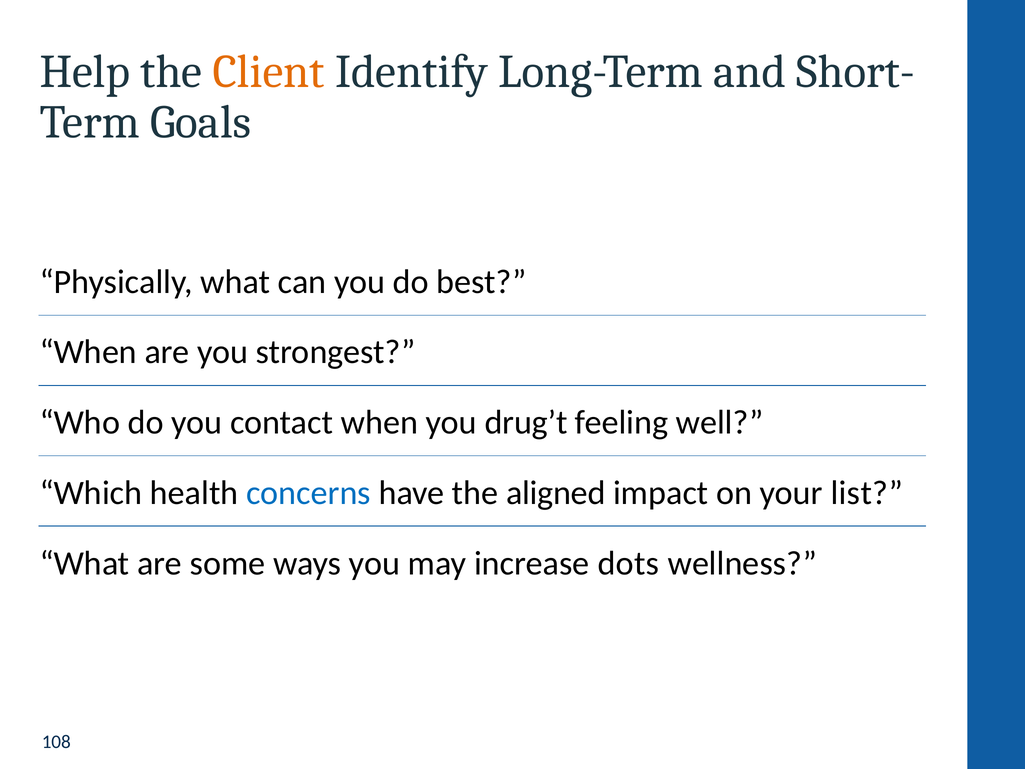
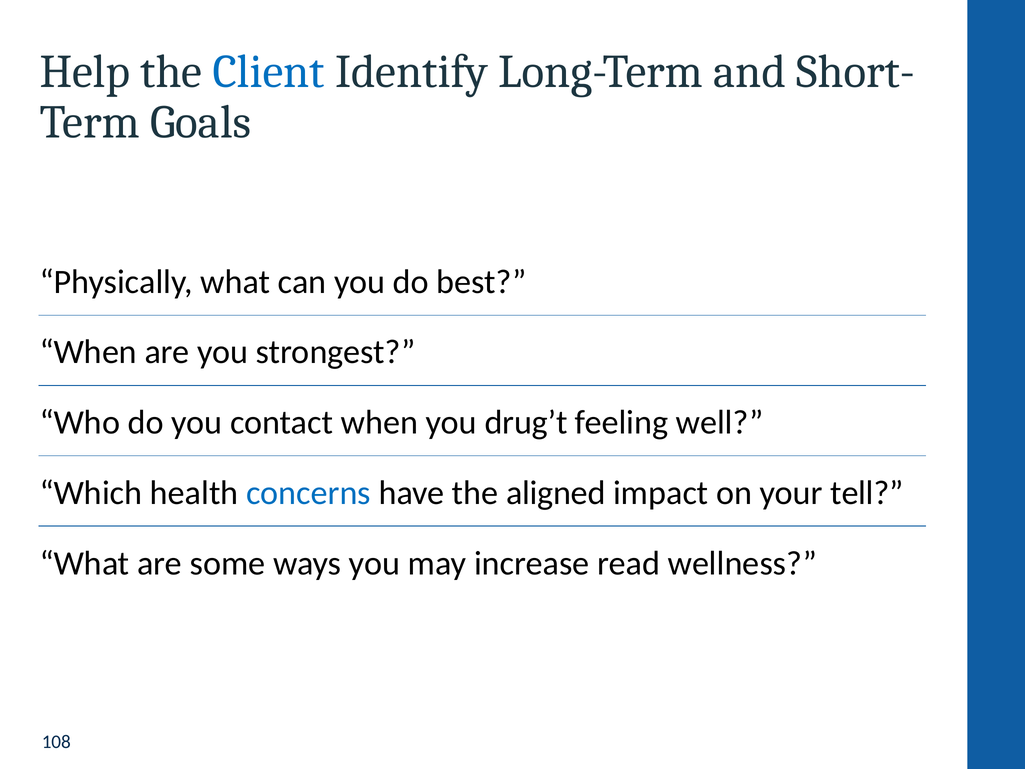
Client colour: orange -> blue (269, 72)
list: list -> tell (867, 493)
dots: dots -> read (629, 563)
